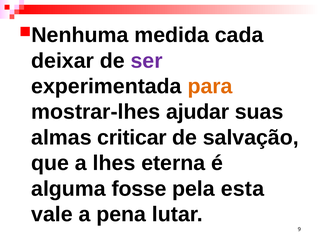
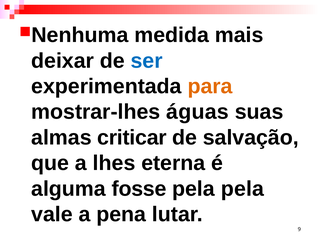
cada: cada -> mais (239, 35)
ser colour: purple -> blue (147, 61)
ajudar: ajudar -> águas (197, 112)
pela esta: esta -> pela (242, 189)
